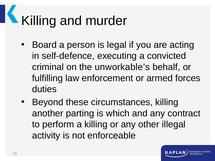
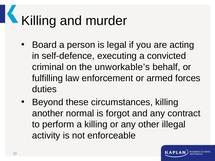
parting: parting -> normal (80, 114)
which: which -> forgot (118, 114)
